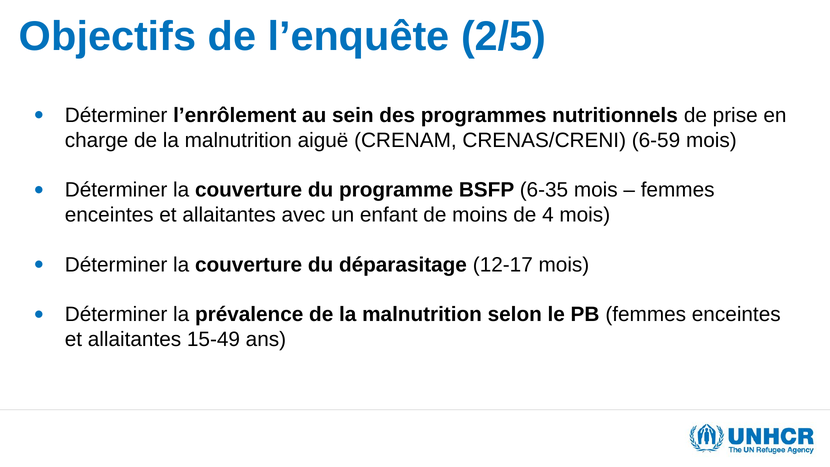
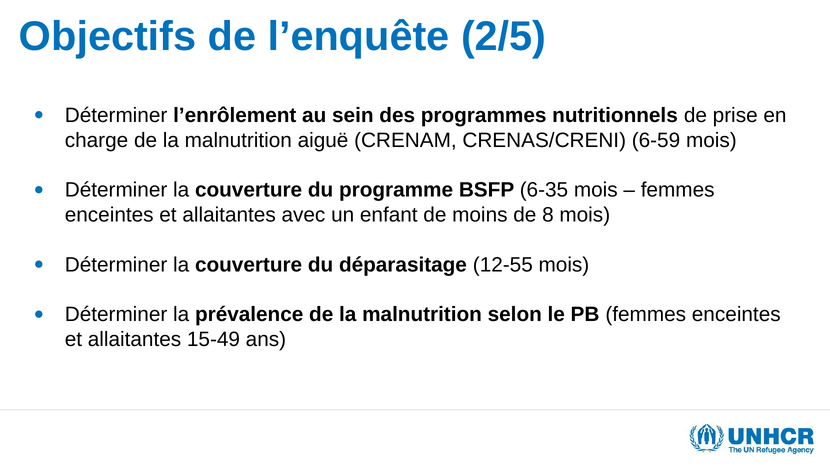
4: 4 -> 8 (548, 215)
12-17: 12-17 -> 12-55 (503, 265)
